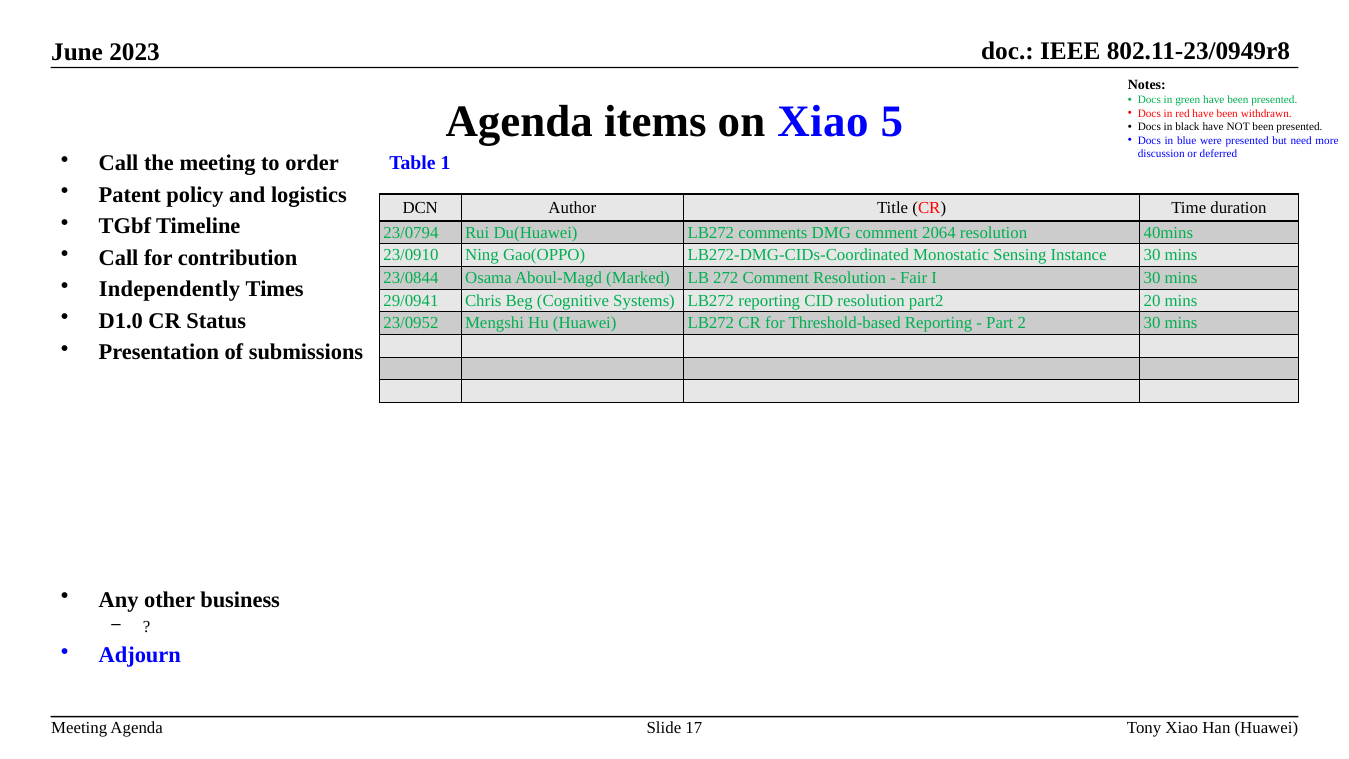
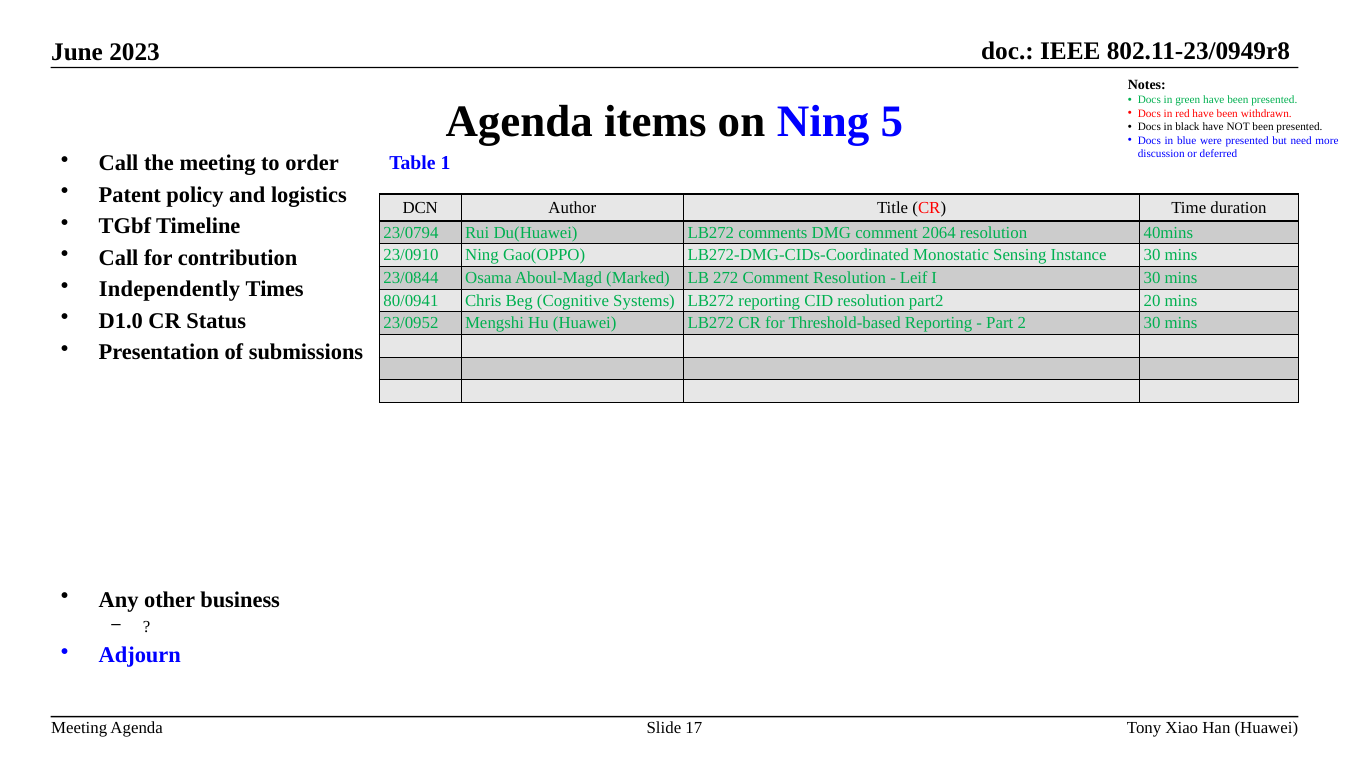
on Xiao: Xiao -> Ning (823, 121)
Fair: Fair -> Leif (914, 278)
29/0941: 29/0941 -> 80/0941 (411, 300)
